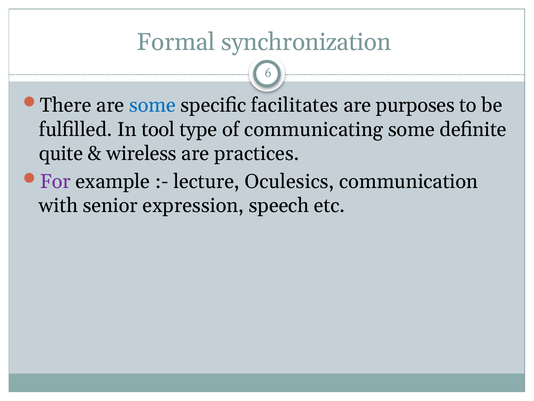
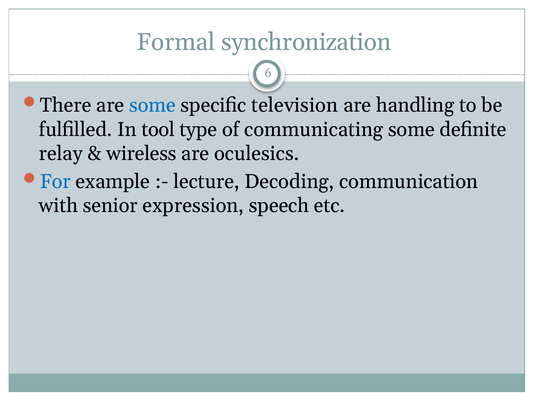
facilitates: facilitates -> television (295, 105)
purposes: purposes -> handling (415, 105)
quite: quite -> relay (61, 153)
practices: practices -> oculesics (257, 153)
For colour: purple -> blue (55, 181)
Oculesics: Oculesics -> Decoding (289, 181)
